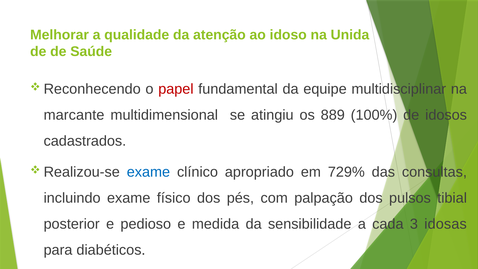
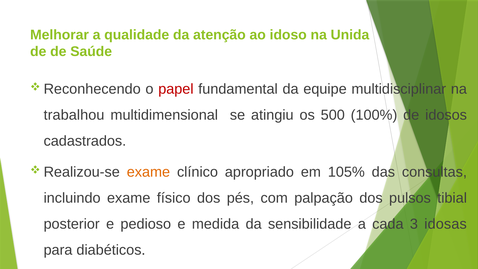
marcante: marcante -> trabalhou (74, 115)
889: 889 -> 500 (333, 115)
exame colour: blue -> orange (148, 172)
729%: 729% -> 105% (346, 172)
